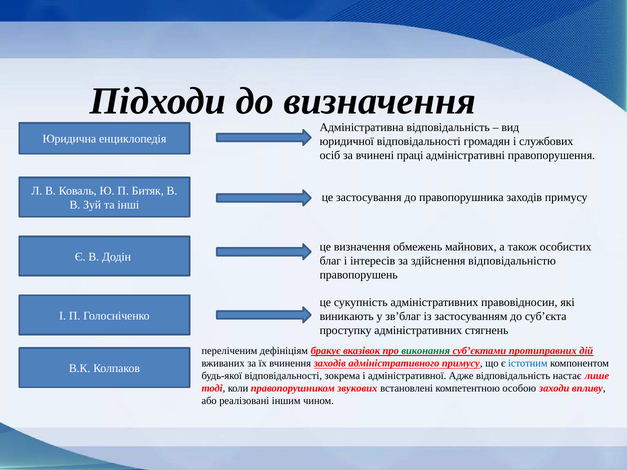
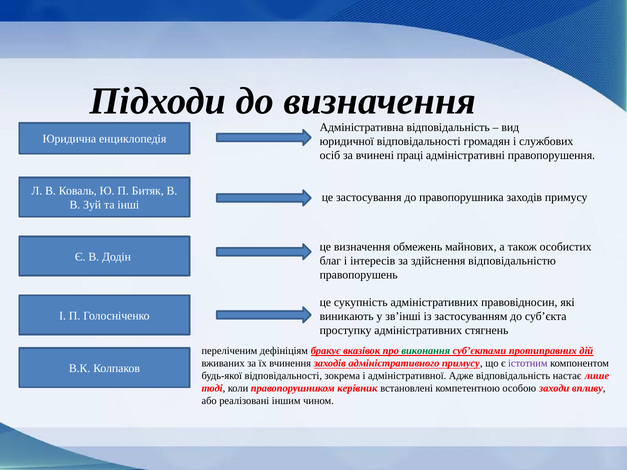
зв’благ: зв’благ -> зв’інші (403, 316)
істотним colour: blue -> purple (528, 364)
звукових: звукових -> керівник (357, 389)
